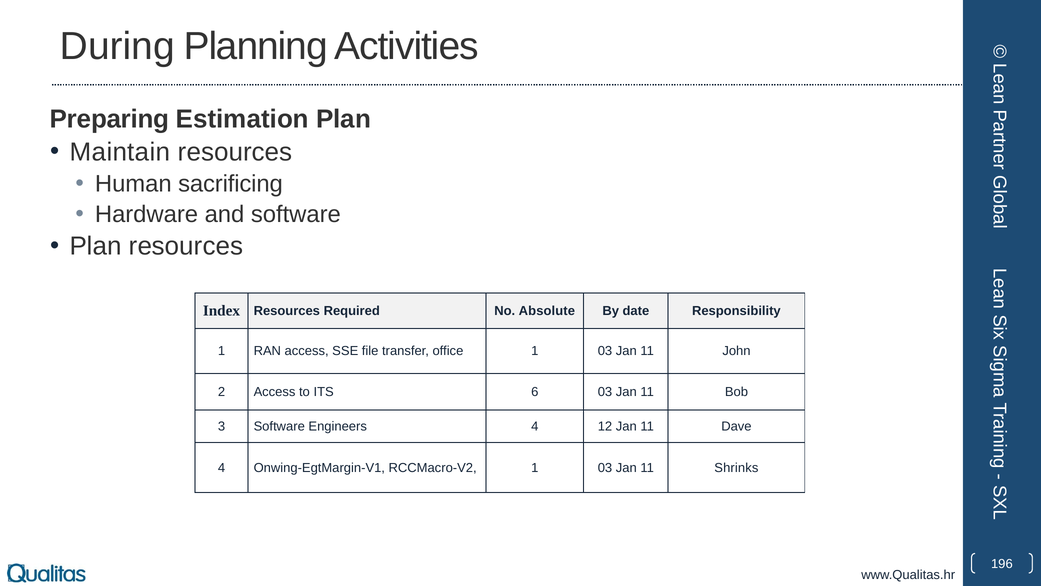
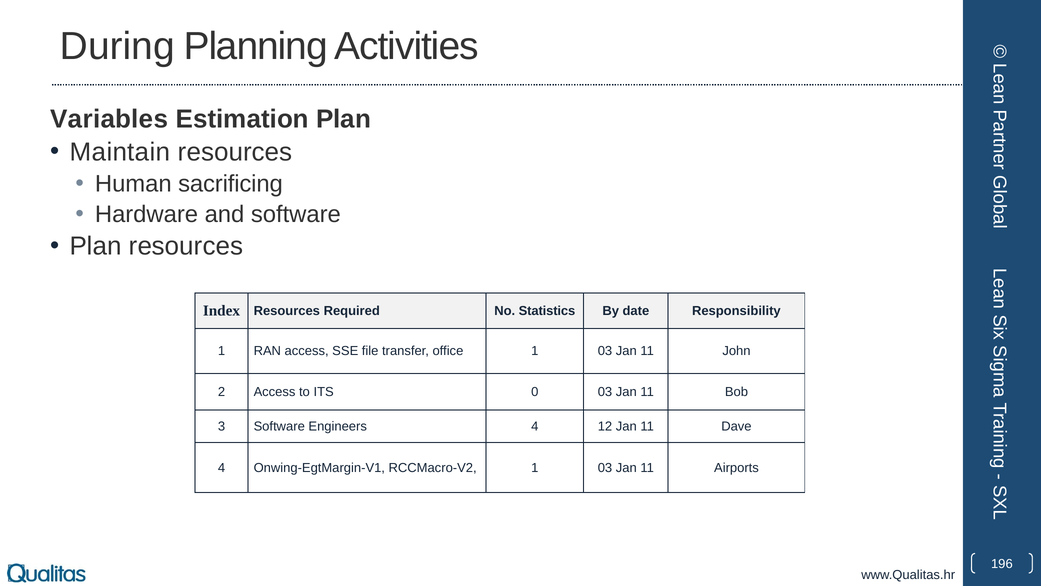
Preparing: Preparing -> Variables (109, 119)
Absolute: Absolute -> Statistics (547, 311)
6: 6 -> 0 (535, 392)
Shrinks: Shrinks -> Airports (736, 468)
